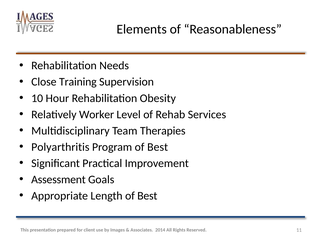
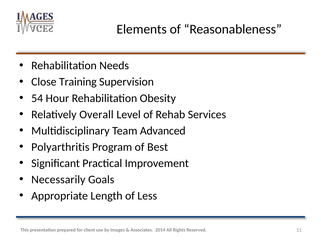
10: 10 -> 54 (37, 98)
Worker: Worker -> Overall (96, 114)
Therapies: Therapies -> Advanced (163, 131)
Assessment: Assessment -> Necessarily (58, 179)
Length of Best: Best -> Less (147, 196)
